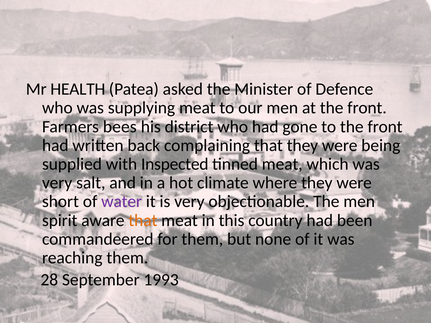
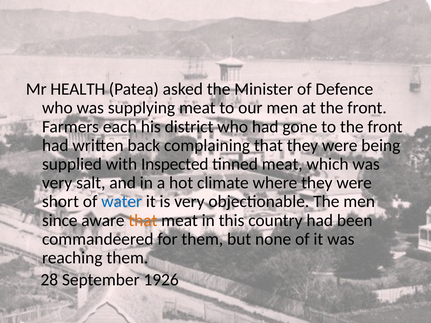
bees: bees -> each (120, 127)
water colour: purple -> blue (122, 202)
spirit: spirit -> since (60, 220)
1993: 1993 -> 1926 (161, 280)
